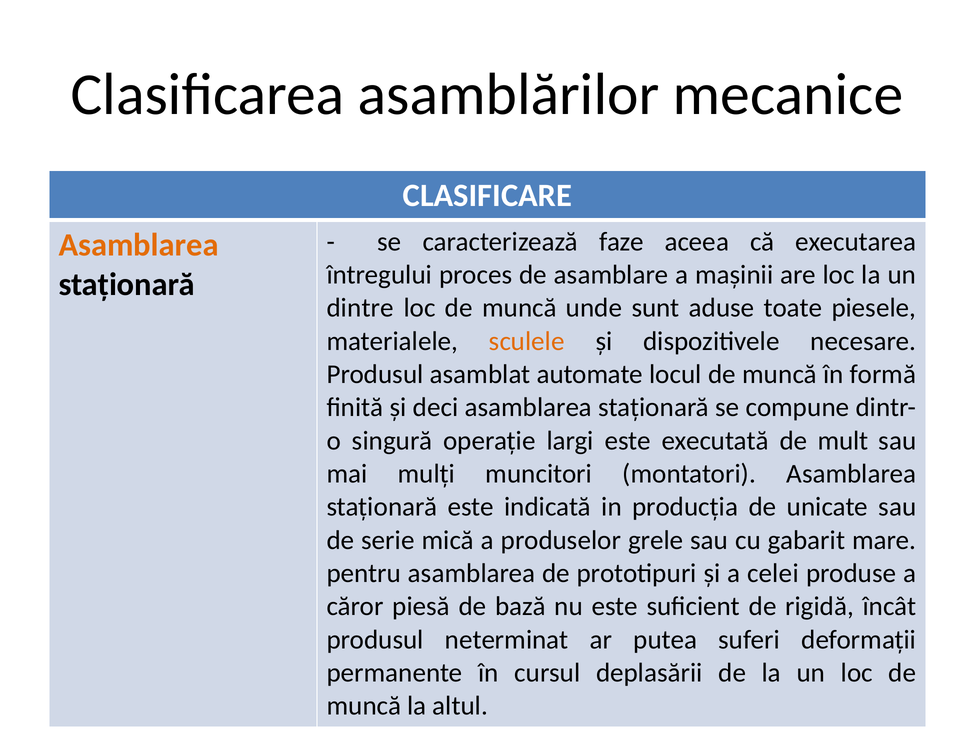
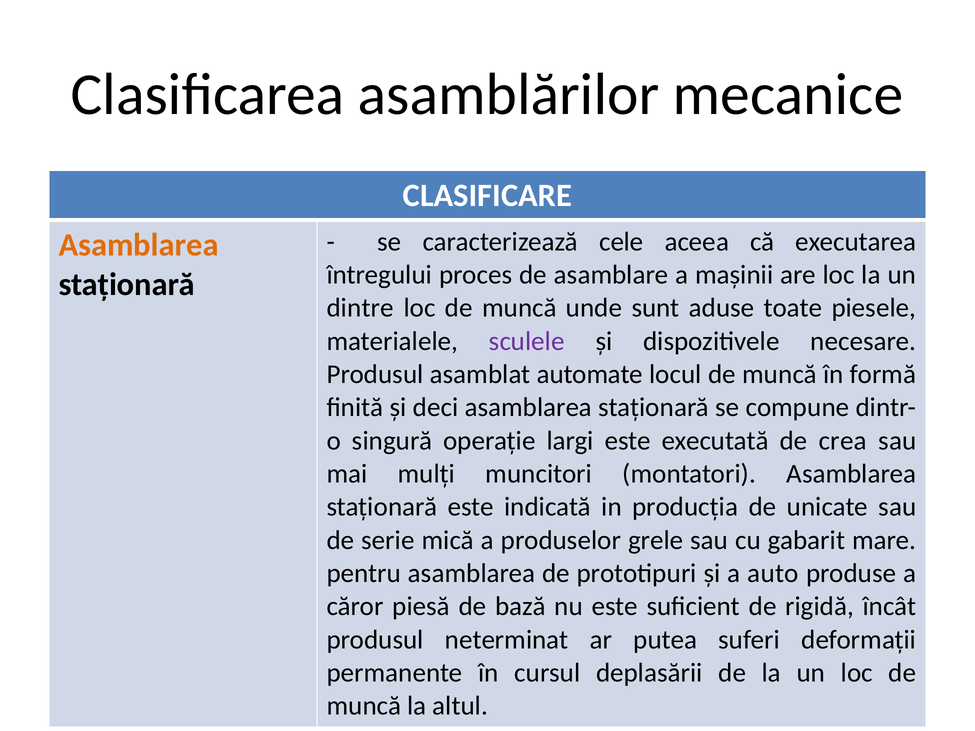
faze: faze -> cele (621, 242)
sculele colour: orange -> purple (527, 341)
mult: mult -> crea (843, 441)
celei: celei -> auto (773, 573)
